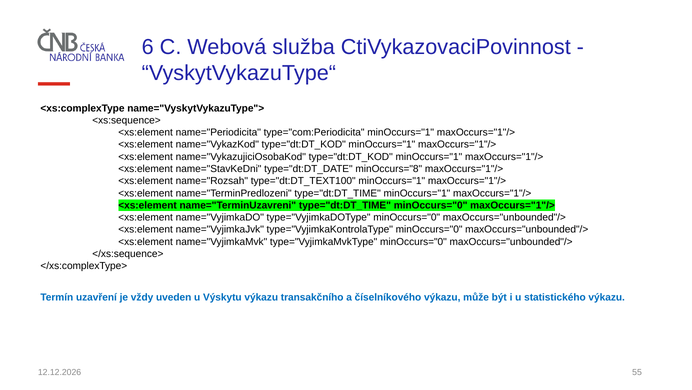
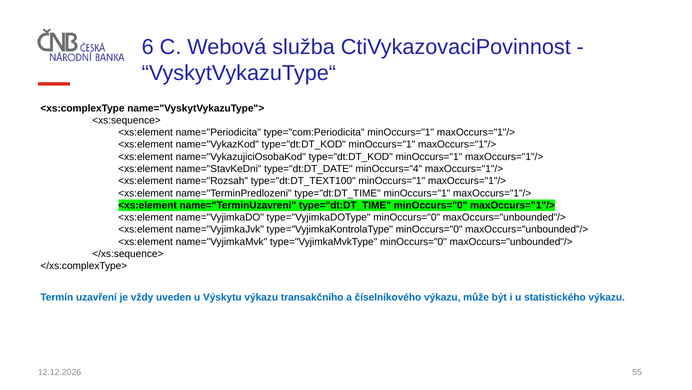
minOccurs="8: minOccurs="8 -> minOccurs="4 (389, 169)
